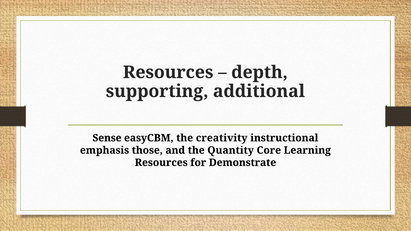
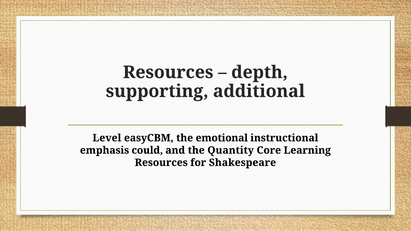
Sense: Sense -> Level (107, 138)
creativity: creativity -> emotional (222, 138)
those: those -> could (147, 150)
Demonstrate: Demonstrate -> Shakespeare (242, 163)
